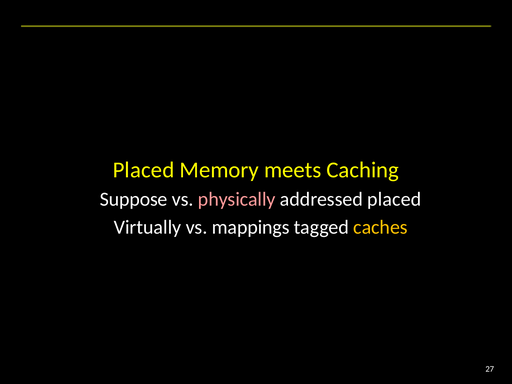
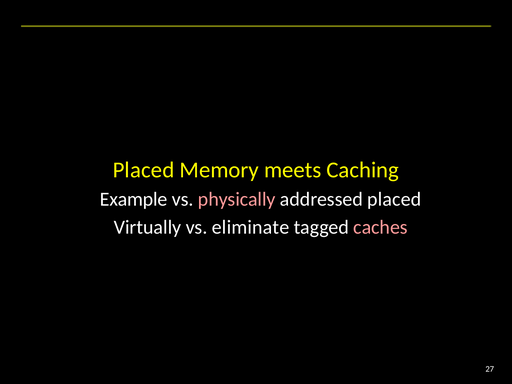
Suppose: Suppose -> Example (134, 199)
mappings: mappings -> eliminate (251, 227)
caches colour: yellow -> pink (380, 227)
